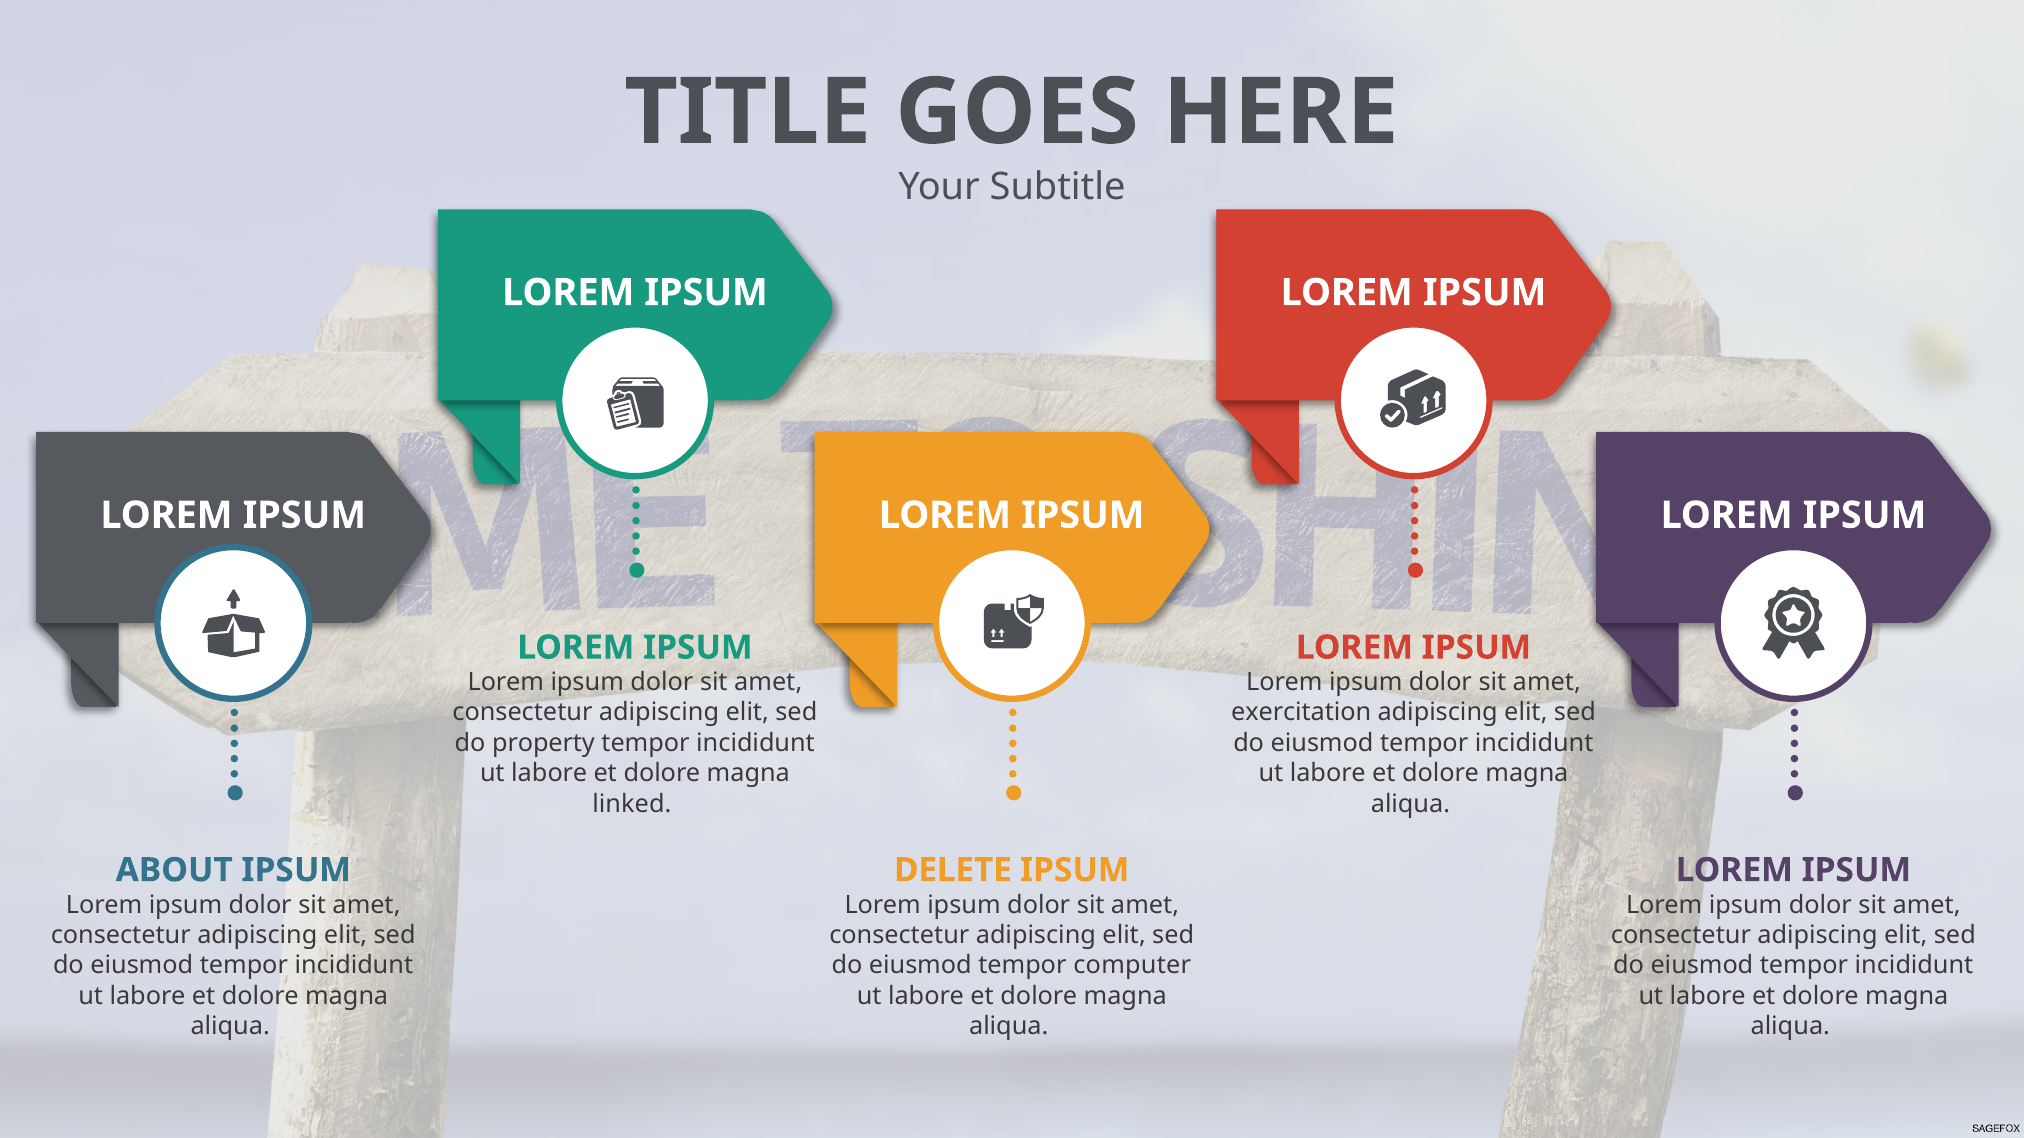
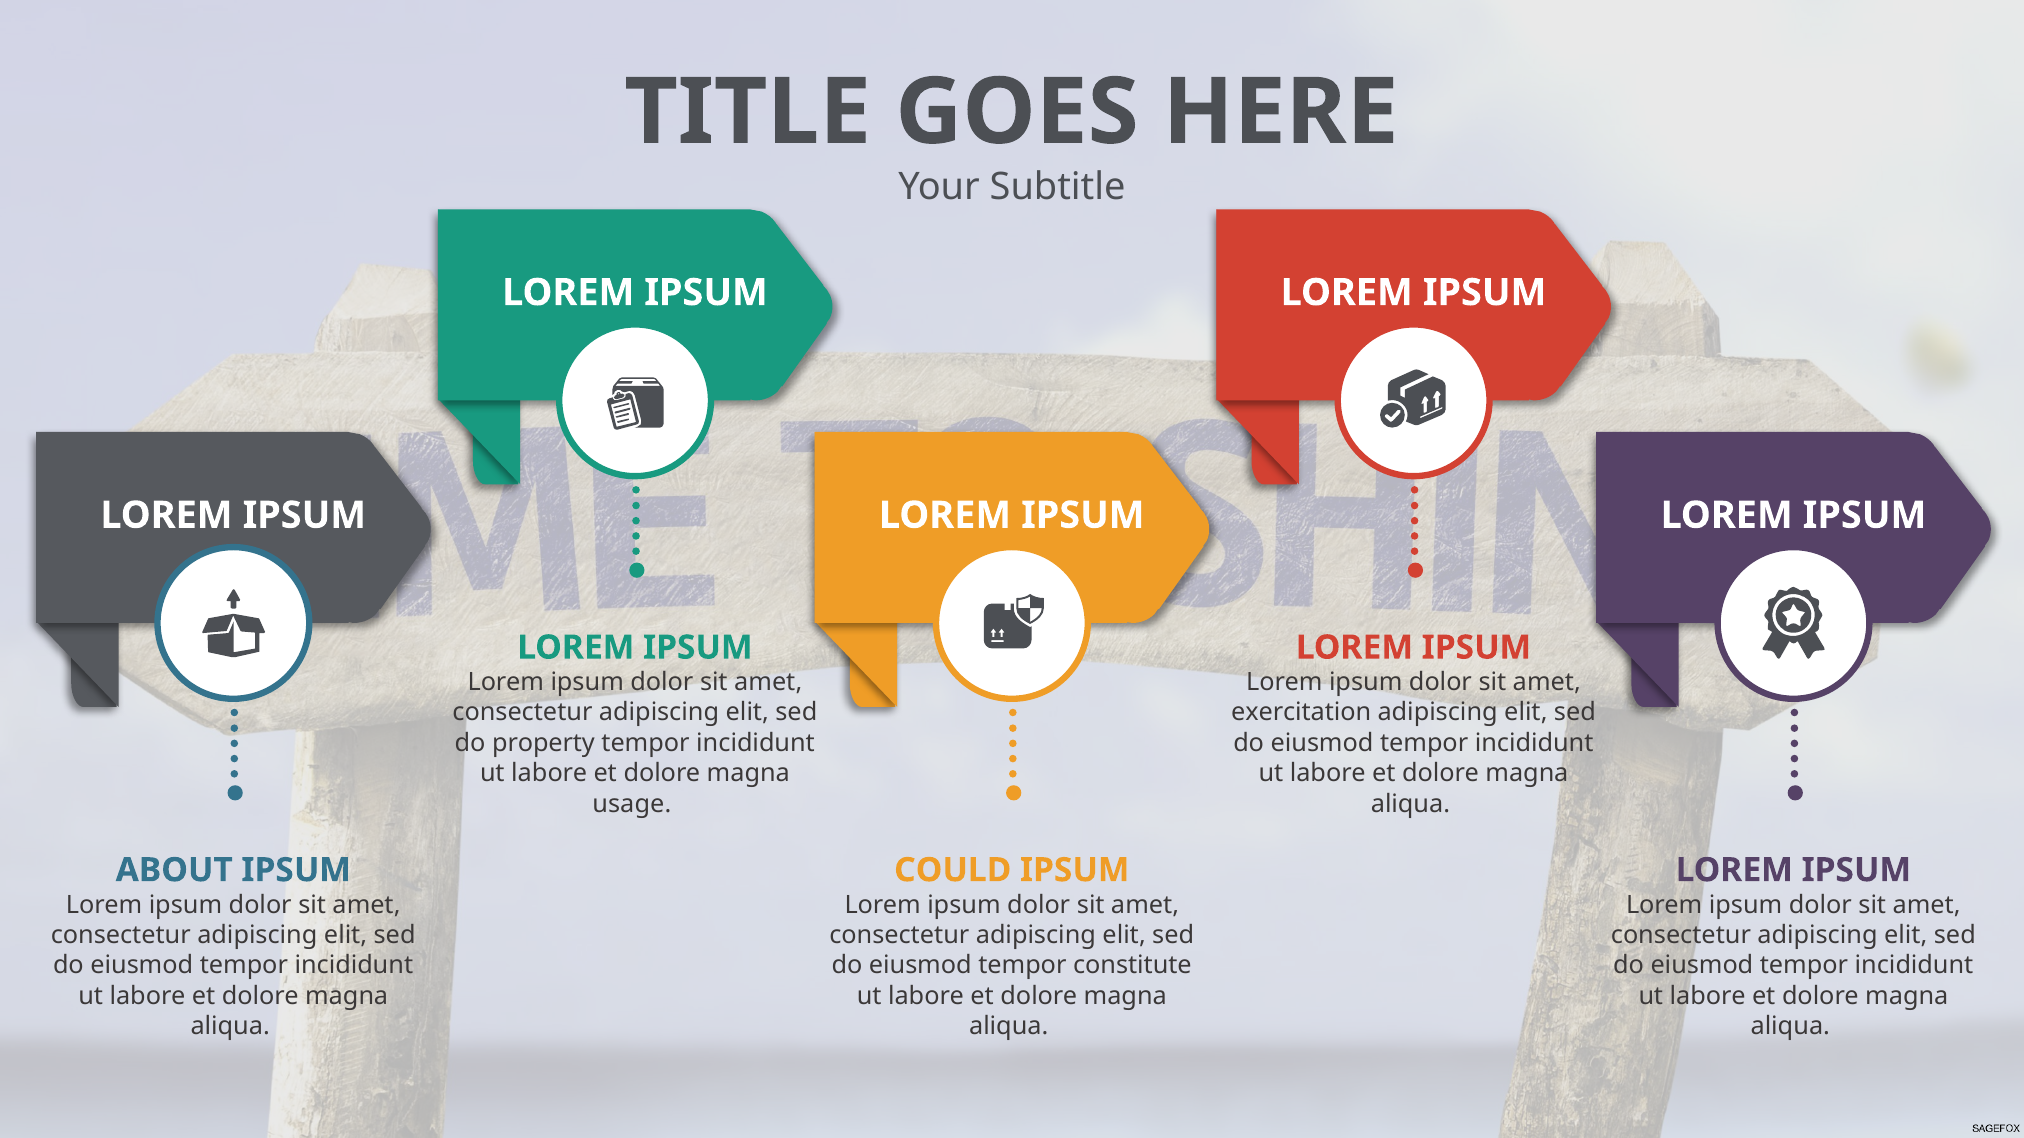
linked: linked -> usage (632, 804)
DELETE: DELETE -> COULD (953, 871)
computer: computer -> constitute (1132, 966)
